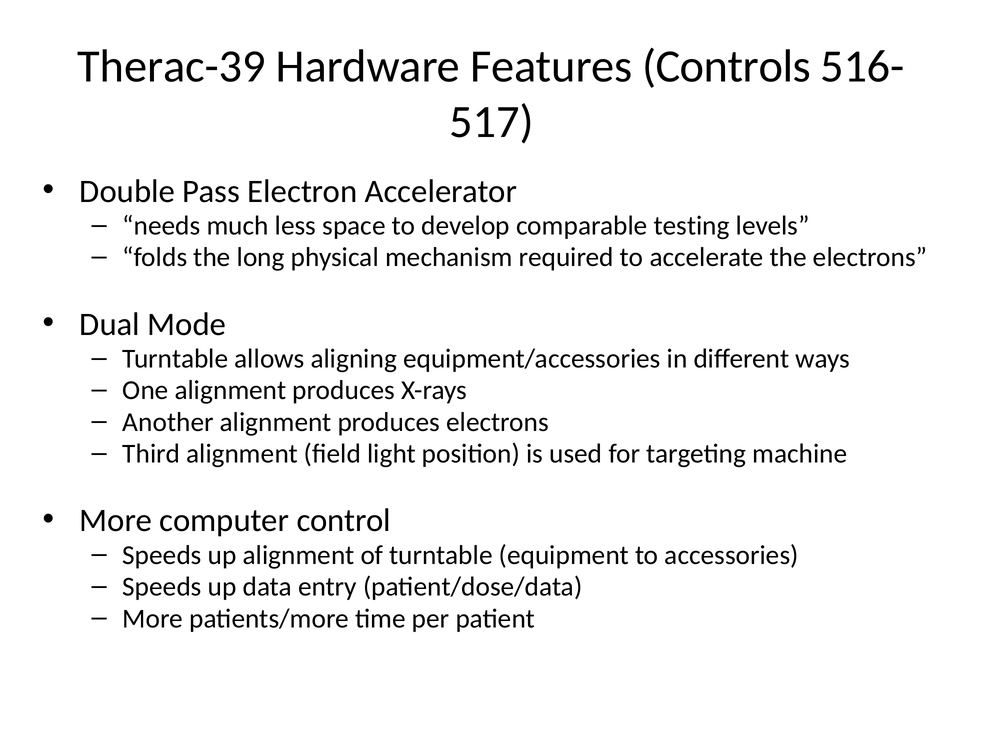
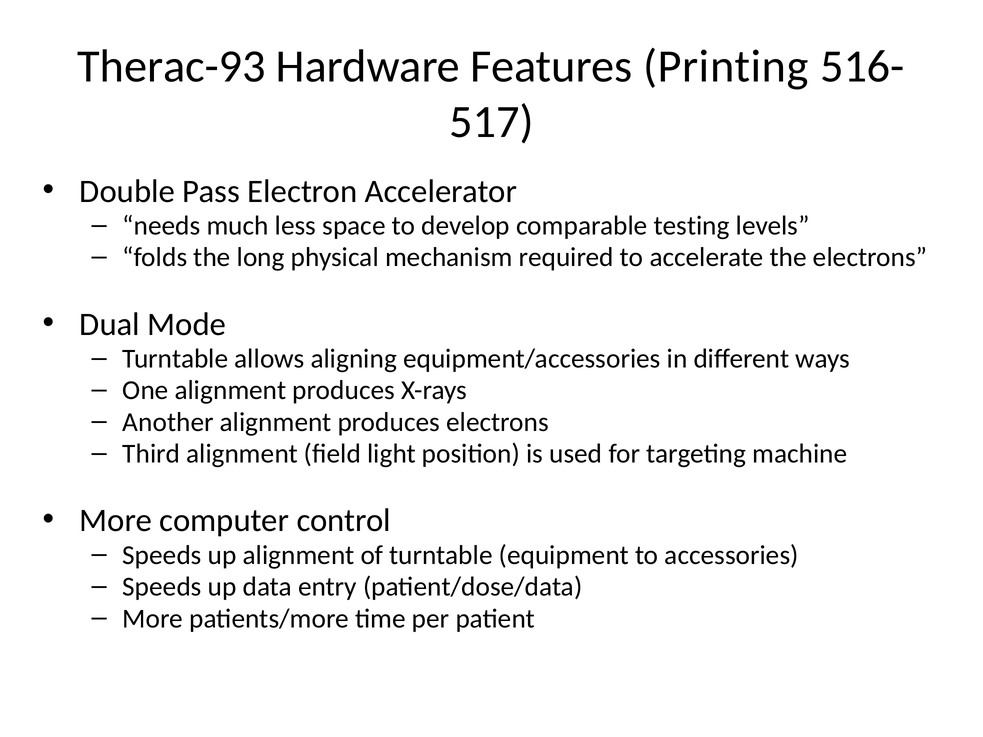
Therac-39: Therac-39 -> Therac-93 (171, 66)
Controls: Controls -> Printing (726, 66)
